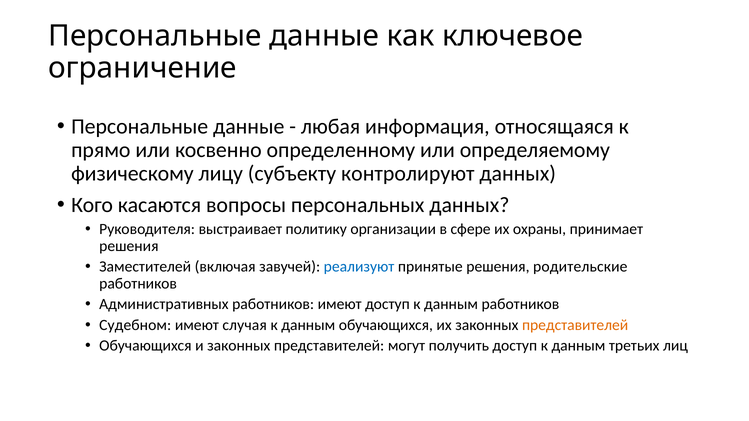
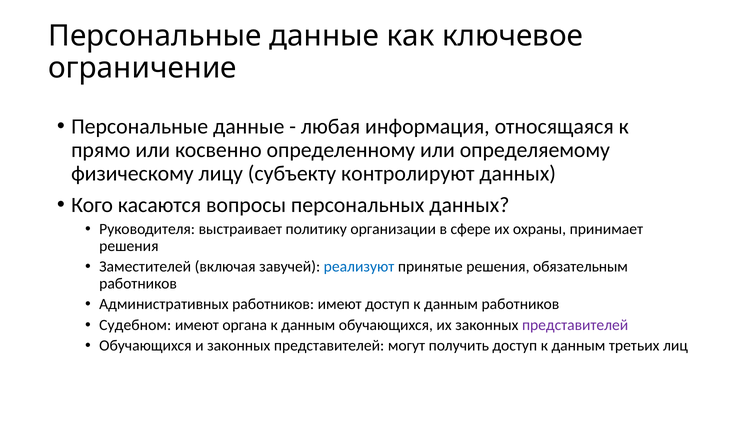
родительские: родительские -> обязательным (580, 267)
случая: случая -> органа (245, 325)
представителей colour: orange -> purple (575, 325)
